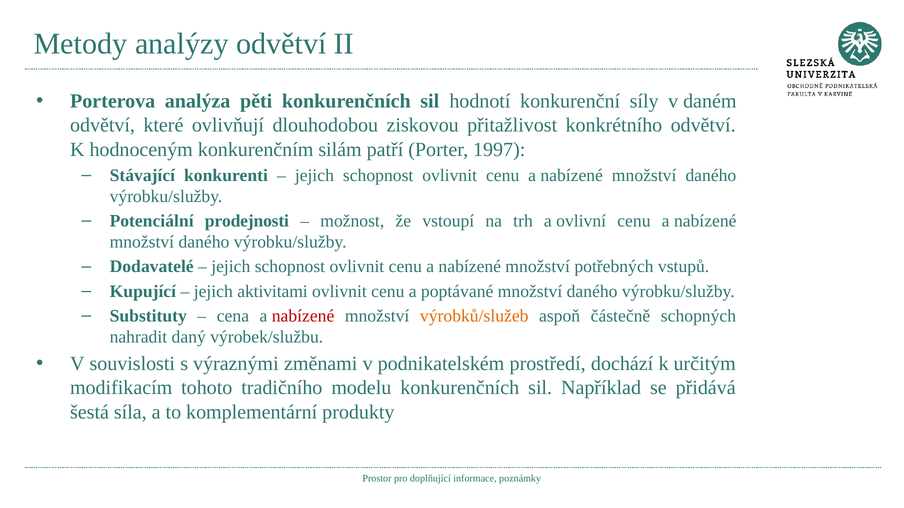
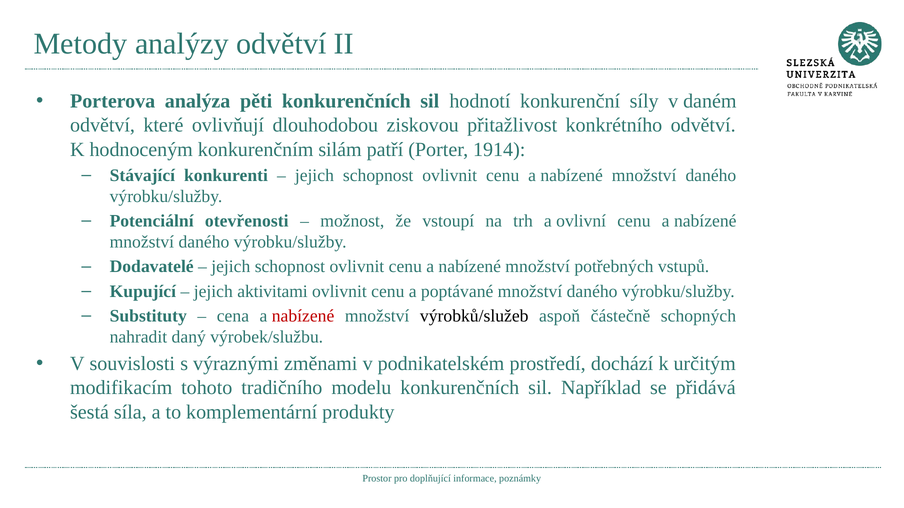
1997: 1997 -> 1914 (499, 150)
prodejnosti: prodejnosti -> otevřenosti (247, 221)
výrobků/služeb colour: orange -> black (474, 316)
